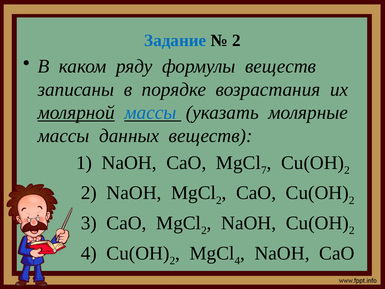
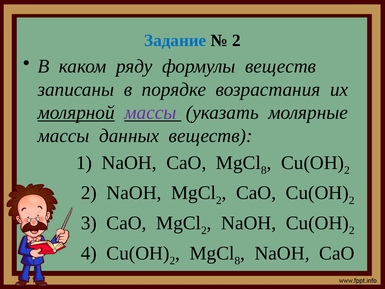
массы colour: blue -> purple (150, 112)
7: 7 -> 8 (264, 170)
4: 4 -> 8 (237, 260)
